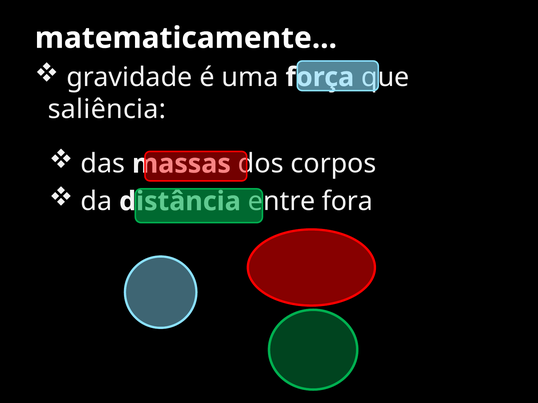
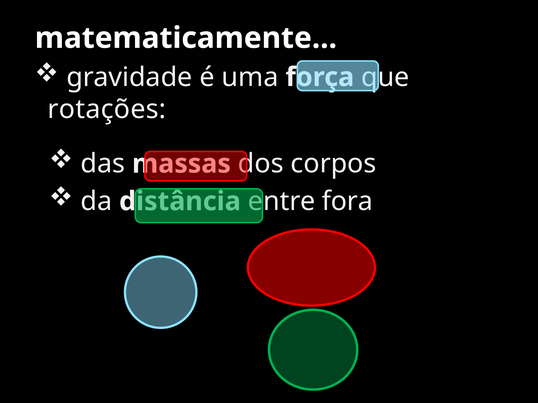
saliência: saliência -> rotações (107, 110)
